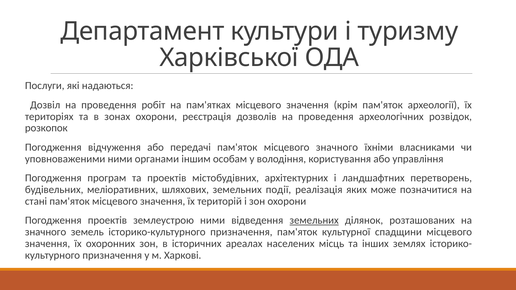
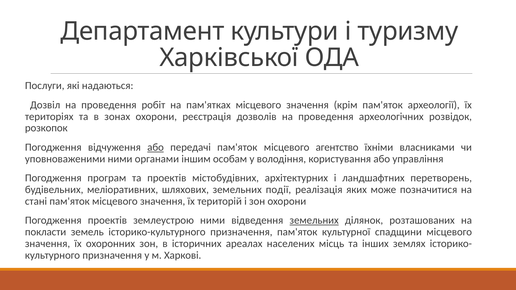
або underline: none -> present (156, 147)
місцевого значного: значного -> агентство (337, 147)
значного: значного -> покласти (46, 232)
